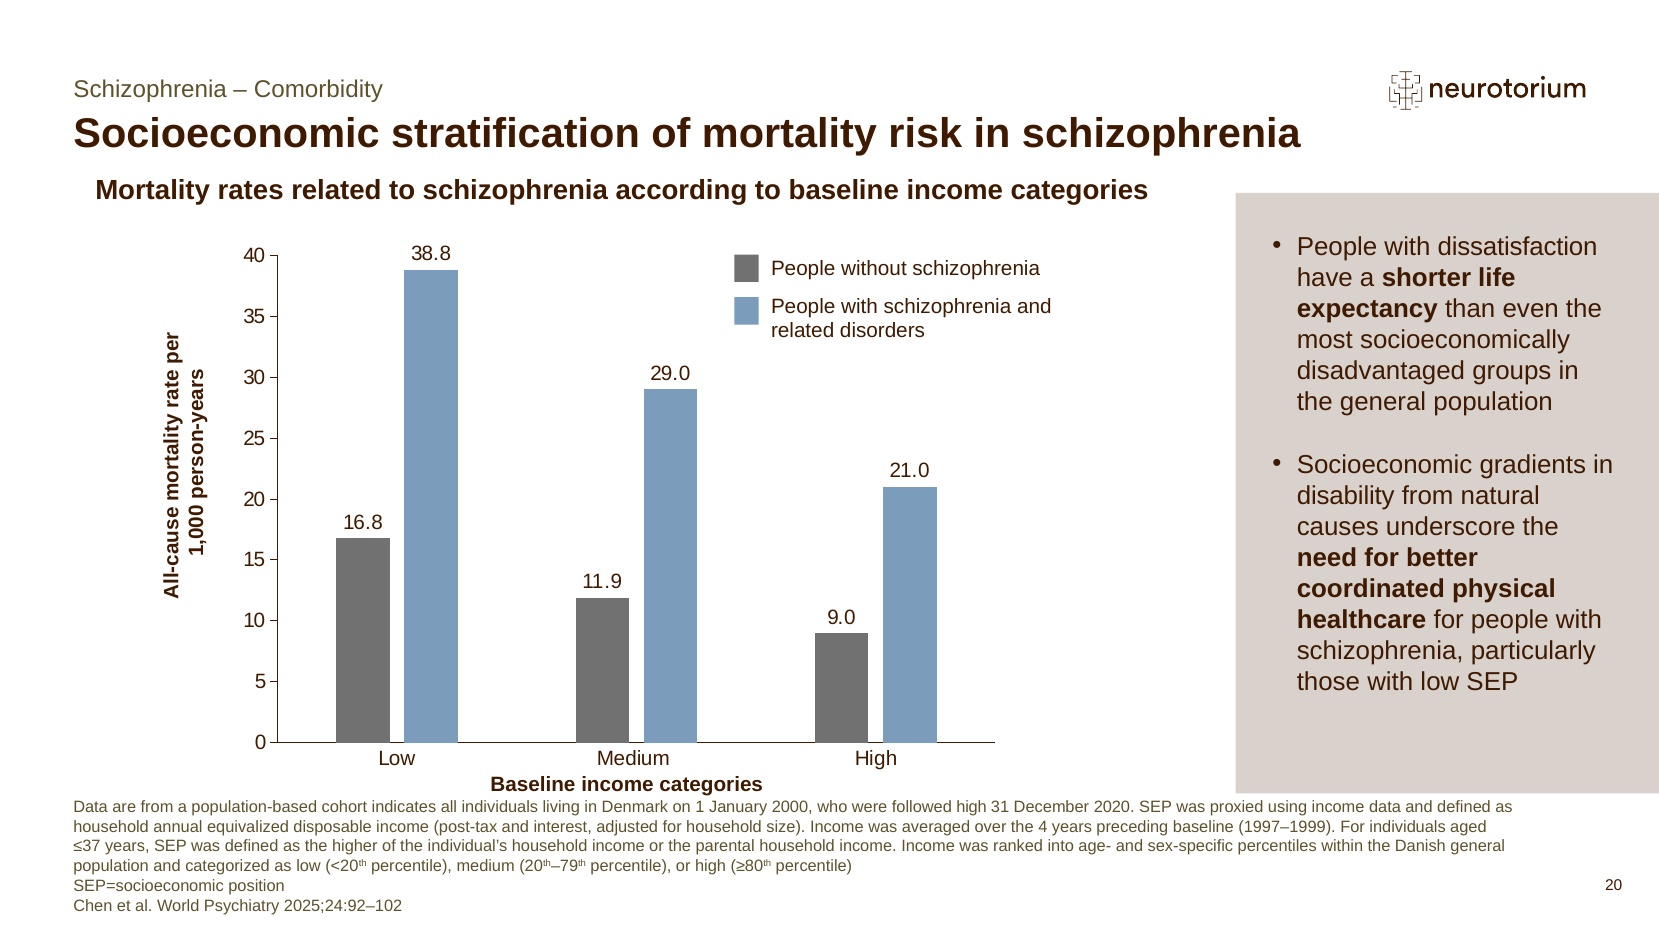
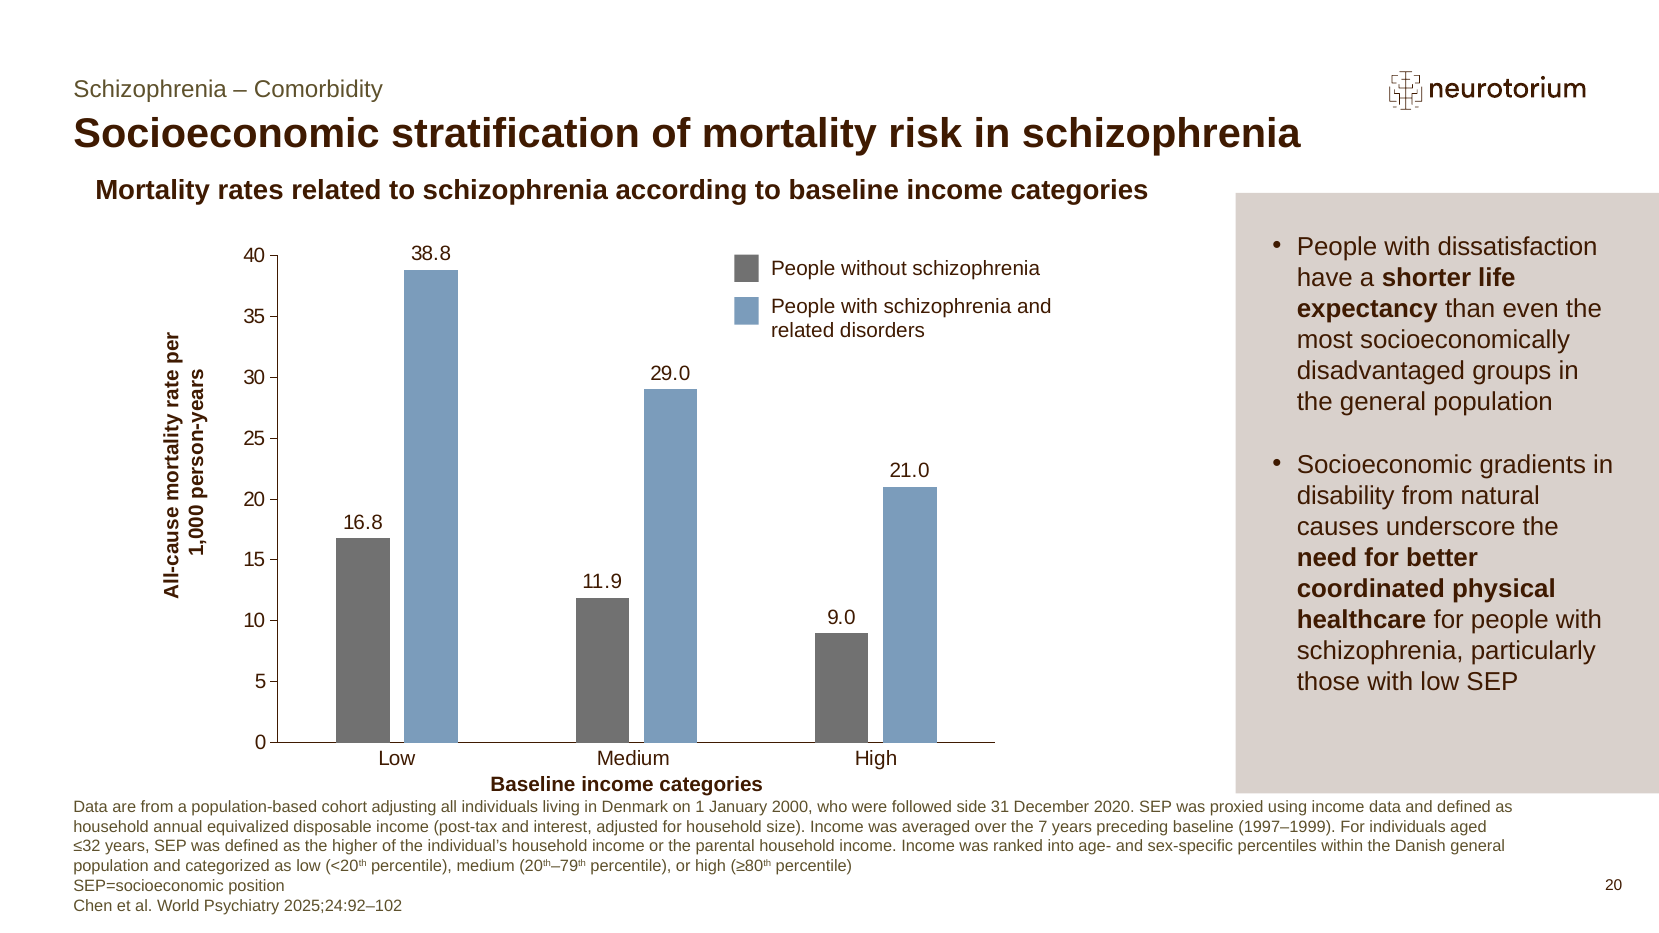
indicates: indicates -> adjusting (404, 807)
followed high: high -> side (972, 807)
4: 4 -> 7 (1043, 827)
≤37: ≤37 -> ≤32 (87, 847)
